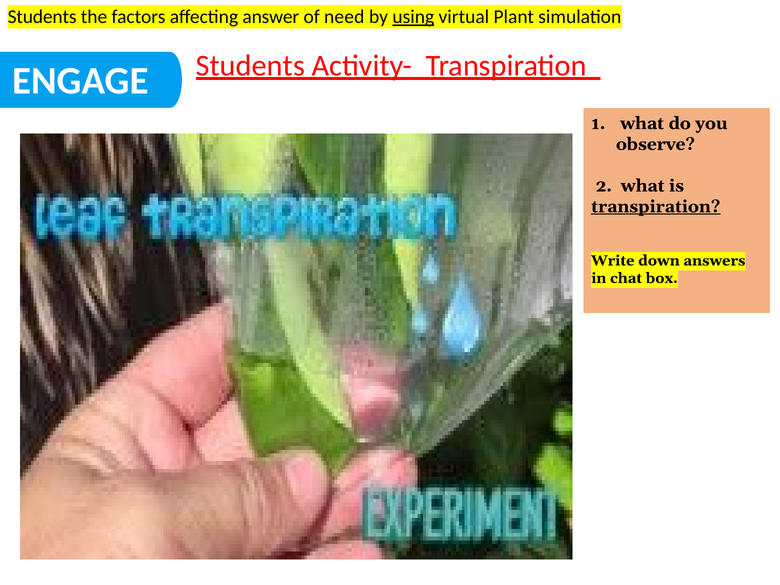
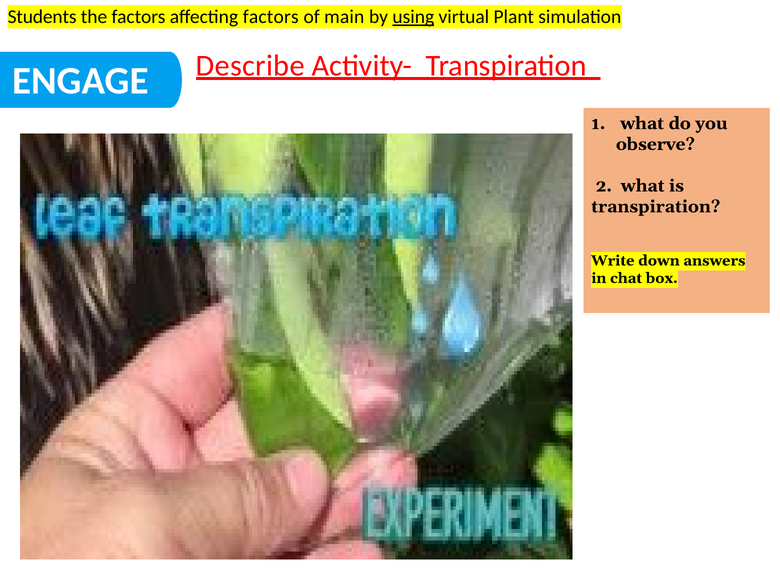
affecting answer: answer -> factors (271, 17)
need: need -> main (344, 17)
Students: Students -> Describe (250, 66)
transpiration underline: present -> none (656, 207)
